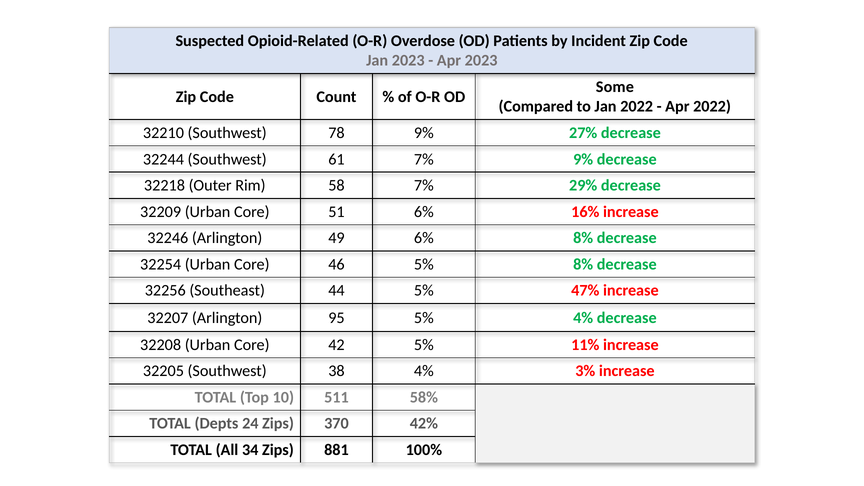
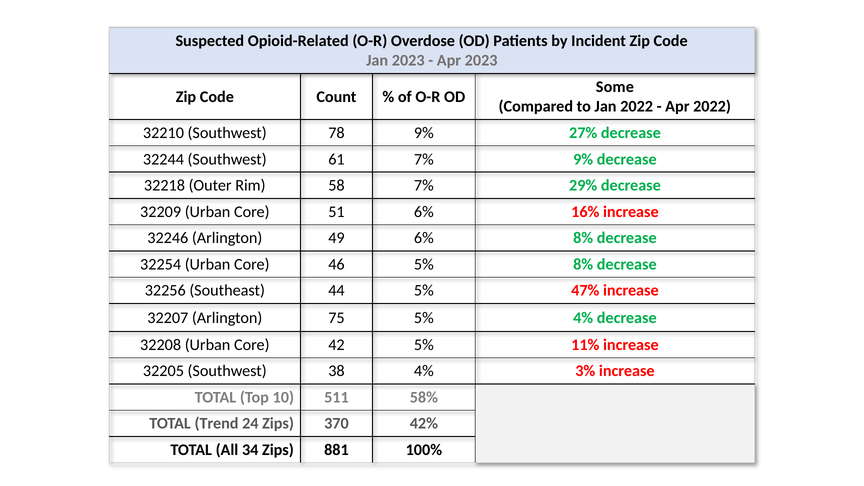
95: 95 -> 75 (336, 318)
Depts: Depts -> Trend (217, 424)
